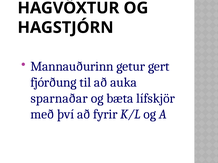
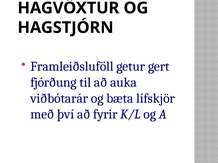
Mannauðurinn: Mannauðurinn -> Framleiðsluföll (72, 67)
sparnaðar: sparnaðar -> viðbótarár (59, 99)
